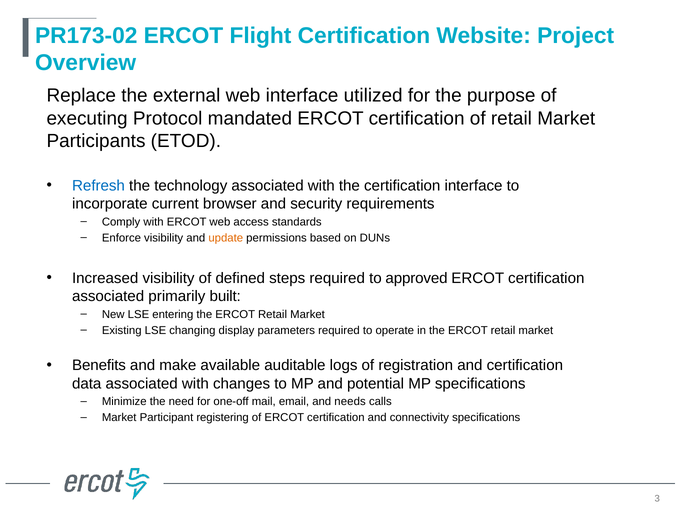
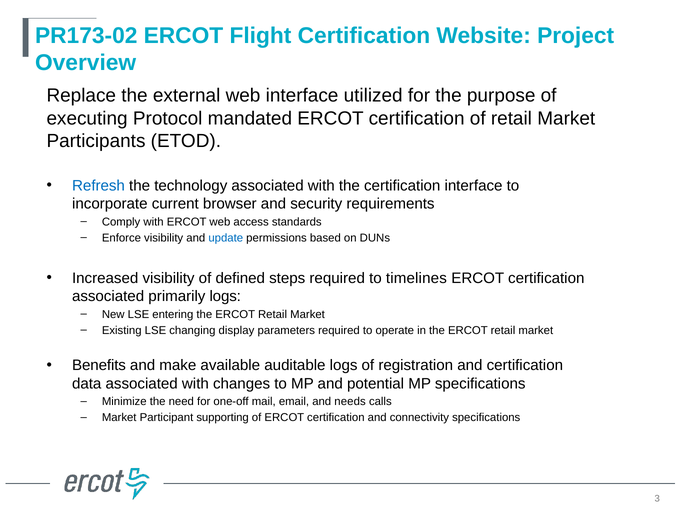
update colour: orange -> blue (226, 238)
approved: approved -> timelines (416, 278)
primarily built: built -> logs (225, 296)
registering: registering -> supporting (223, 417)
